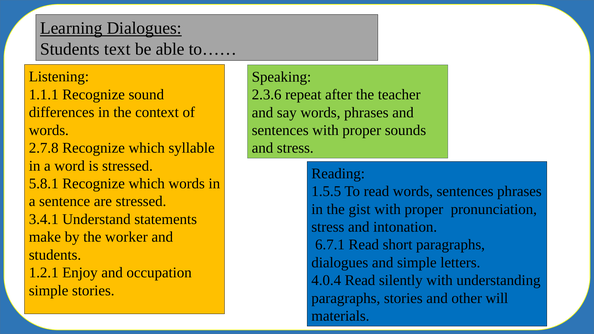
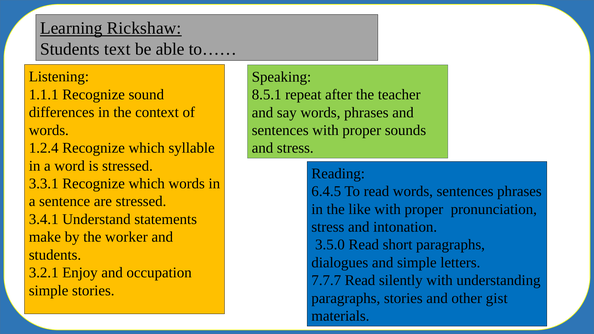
Learning Dialogues: Dialogues -> Rickshaw (144, 28)
2.3.6: 2.3.6 -> 8.5.1 (267, 95)
2.7.8: 2.7.8 -> 1.2.4 (44, 148)
5.8.1: 5.8.1 -> 3.3.1 (44, 184)
1.5.5: 1.5.5 -> 6.4.5 (326, 191)
gist: gist -> like (360, 209)
6.7.1: 6.7.1 -> 3.5.0 (330, 245)
1.2.1: 1.2.1 -> 3.2.1 (44, 273)
4.0.4: 4.0.4 -> 7.7.7 (326, 280)
will: will -> gist (497, 298)
